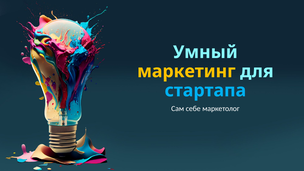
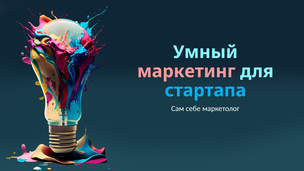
маркетинг colour: yellow -> pink (186, 71)
